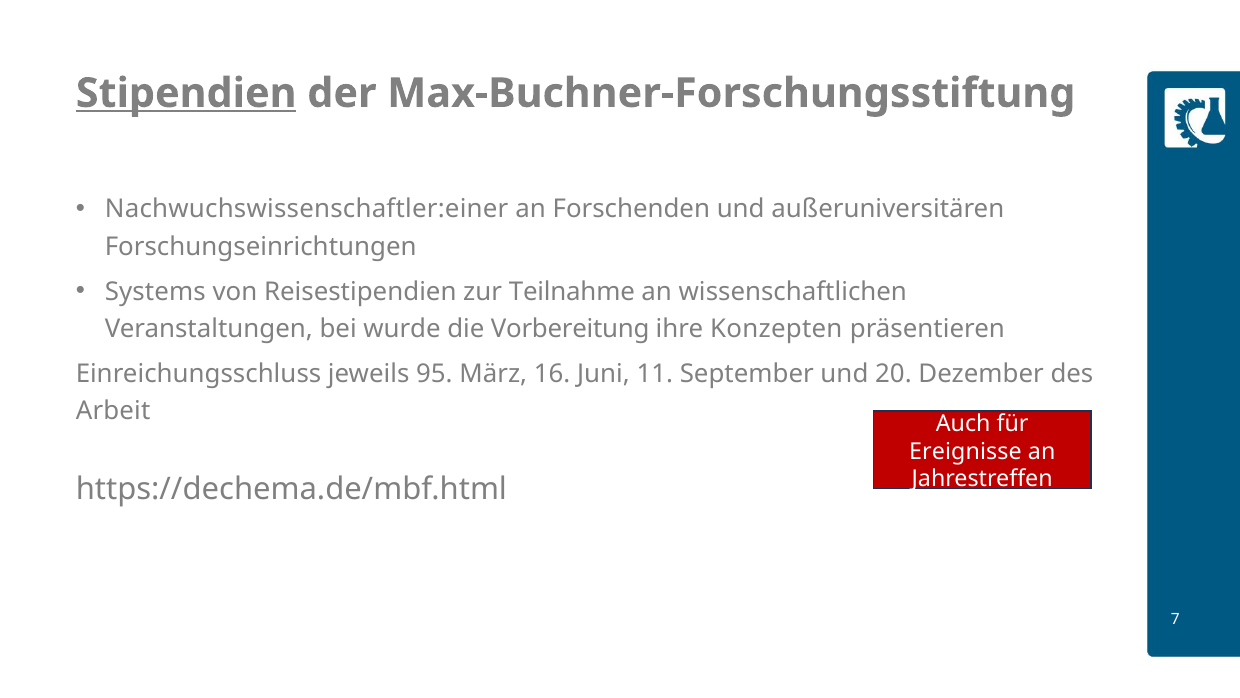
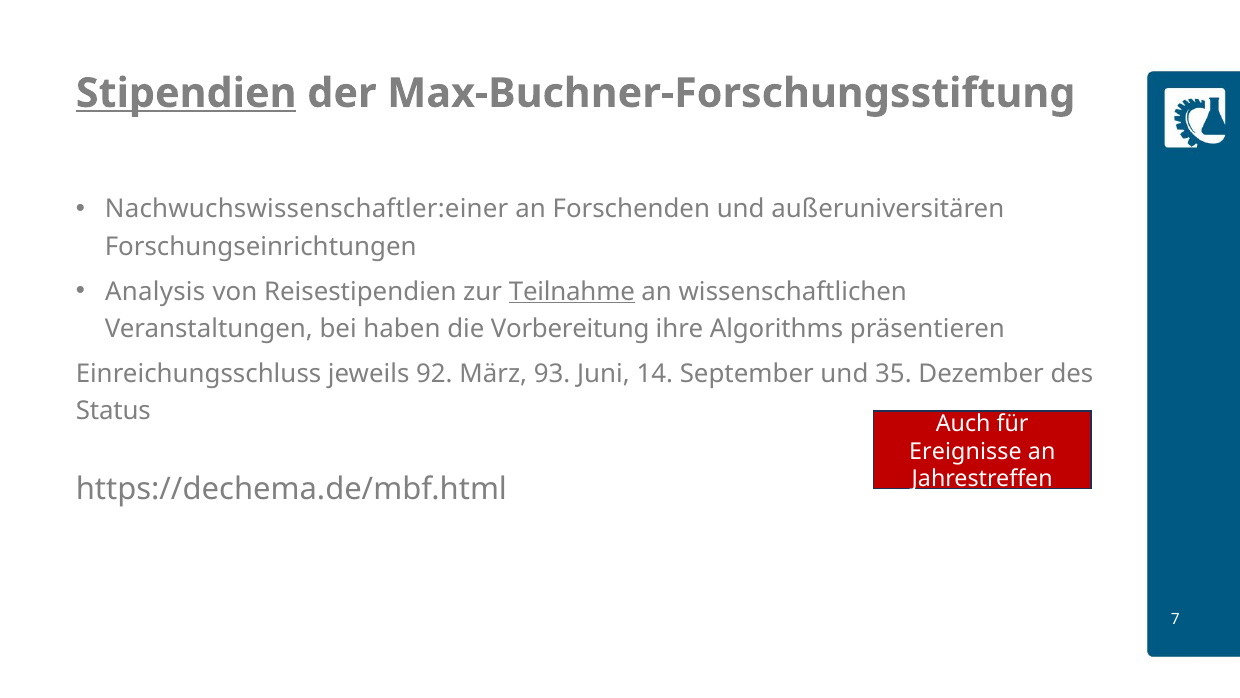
Systems: Systems -> Analysis (155, 291)
Teilnahme underline: none -> present (572, 291)
wurde: wurde -> haben (402, 329)
Konzepten: Konzepten -> Algorithms (776, 329)
95: 95 -> 92 (434, 374)
16: 16 -> 93 (552, 374)
11: 11 -> 14 (655, 374)
20: 20 -> 35 (893, 374)
Arbeit: Arbeit -> Status (113, 411)
